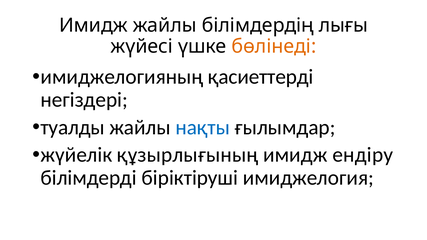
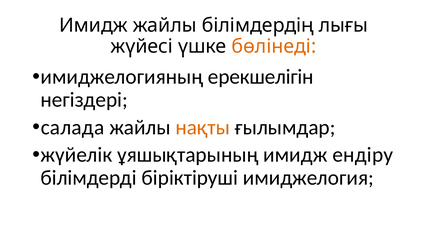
қасиеттерді: қасиеттерді -> ерекшелігін (261, 77)
туалды: туалды -> салада (72, 128)
нақты colour: blue -> orange (203, 128)
құзырлығының: құзырлығының -> ұяшықтарының (188, 155)
